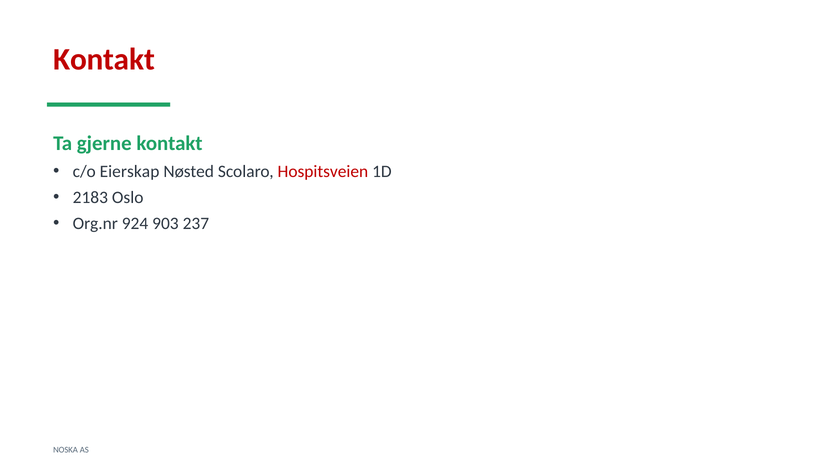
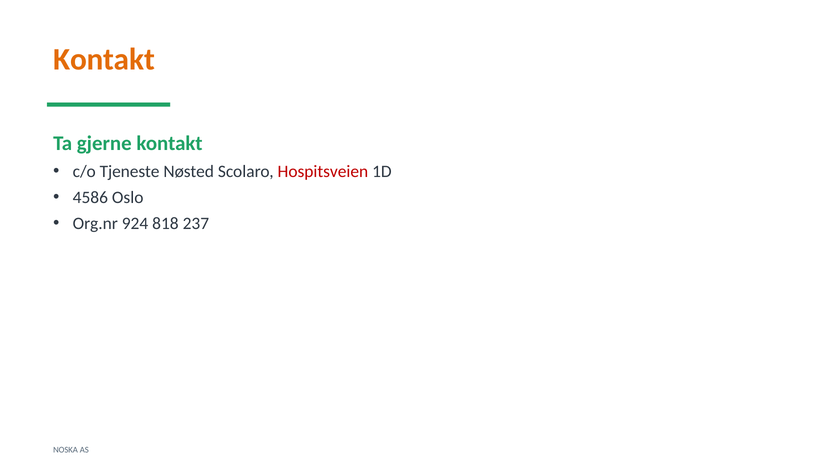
Kontakt colour: red -> orange (104, 60)
Eierskap: Eierskap -> Tjeneste (130, 172)
2183: 2183 -> 4586 (90, 198)
903: 903 -> 818 (165, 224)
